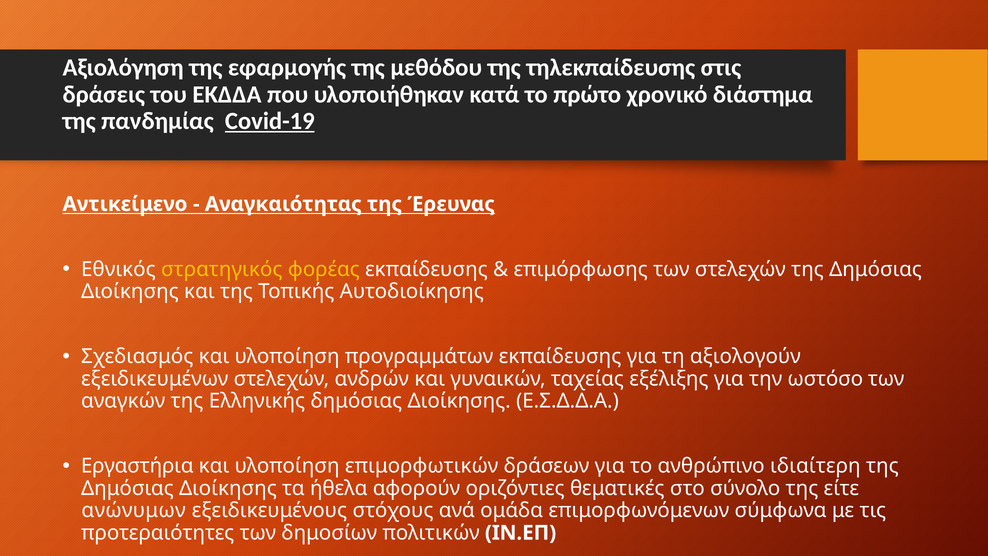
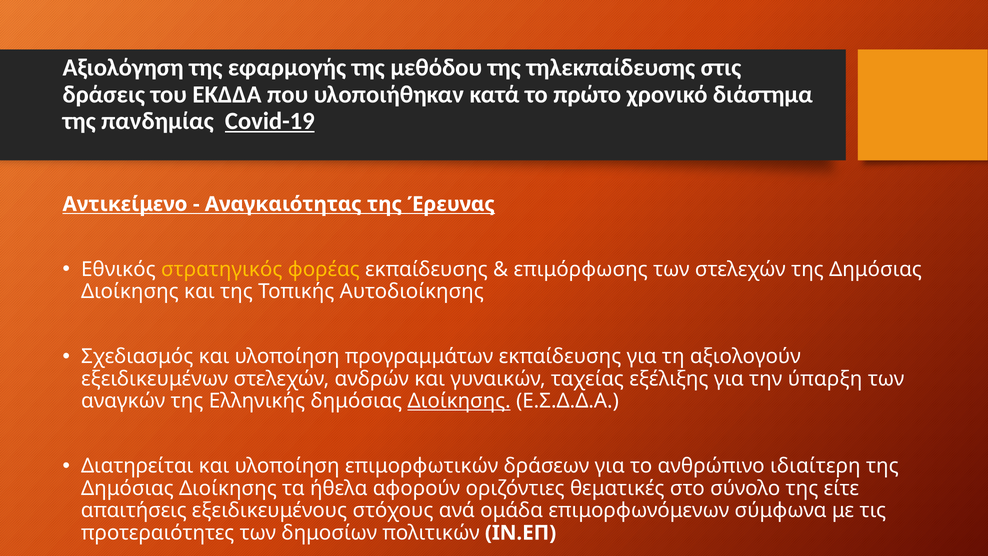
ωστόσο: ωστόσο -> ύπαρξη (825, 379)
Διοίκησης underline: none -> present (459, 401)
Εργαστήρια: Εργαστήρια -> Διατηρείται (137, 466)
ανώνυμων: ανώνυμων -> απαιτήσεις (134, 510)
